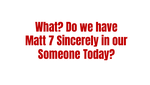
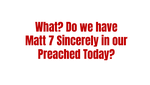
Someone: Someone -> Preached (59, 55)
